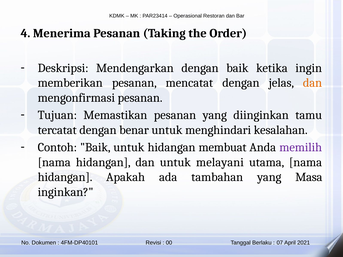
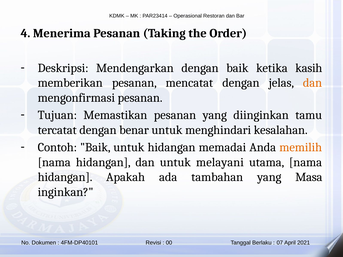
ingin: ingin -> kasih (309, 68)
membuat: membuat -> memadai (222, 147)
memilih colour: purple -> orange (301, 147)
